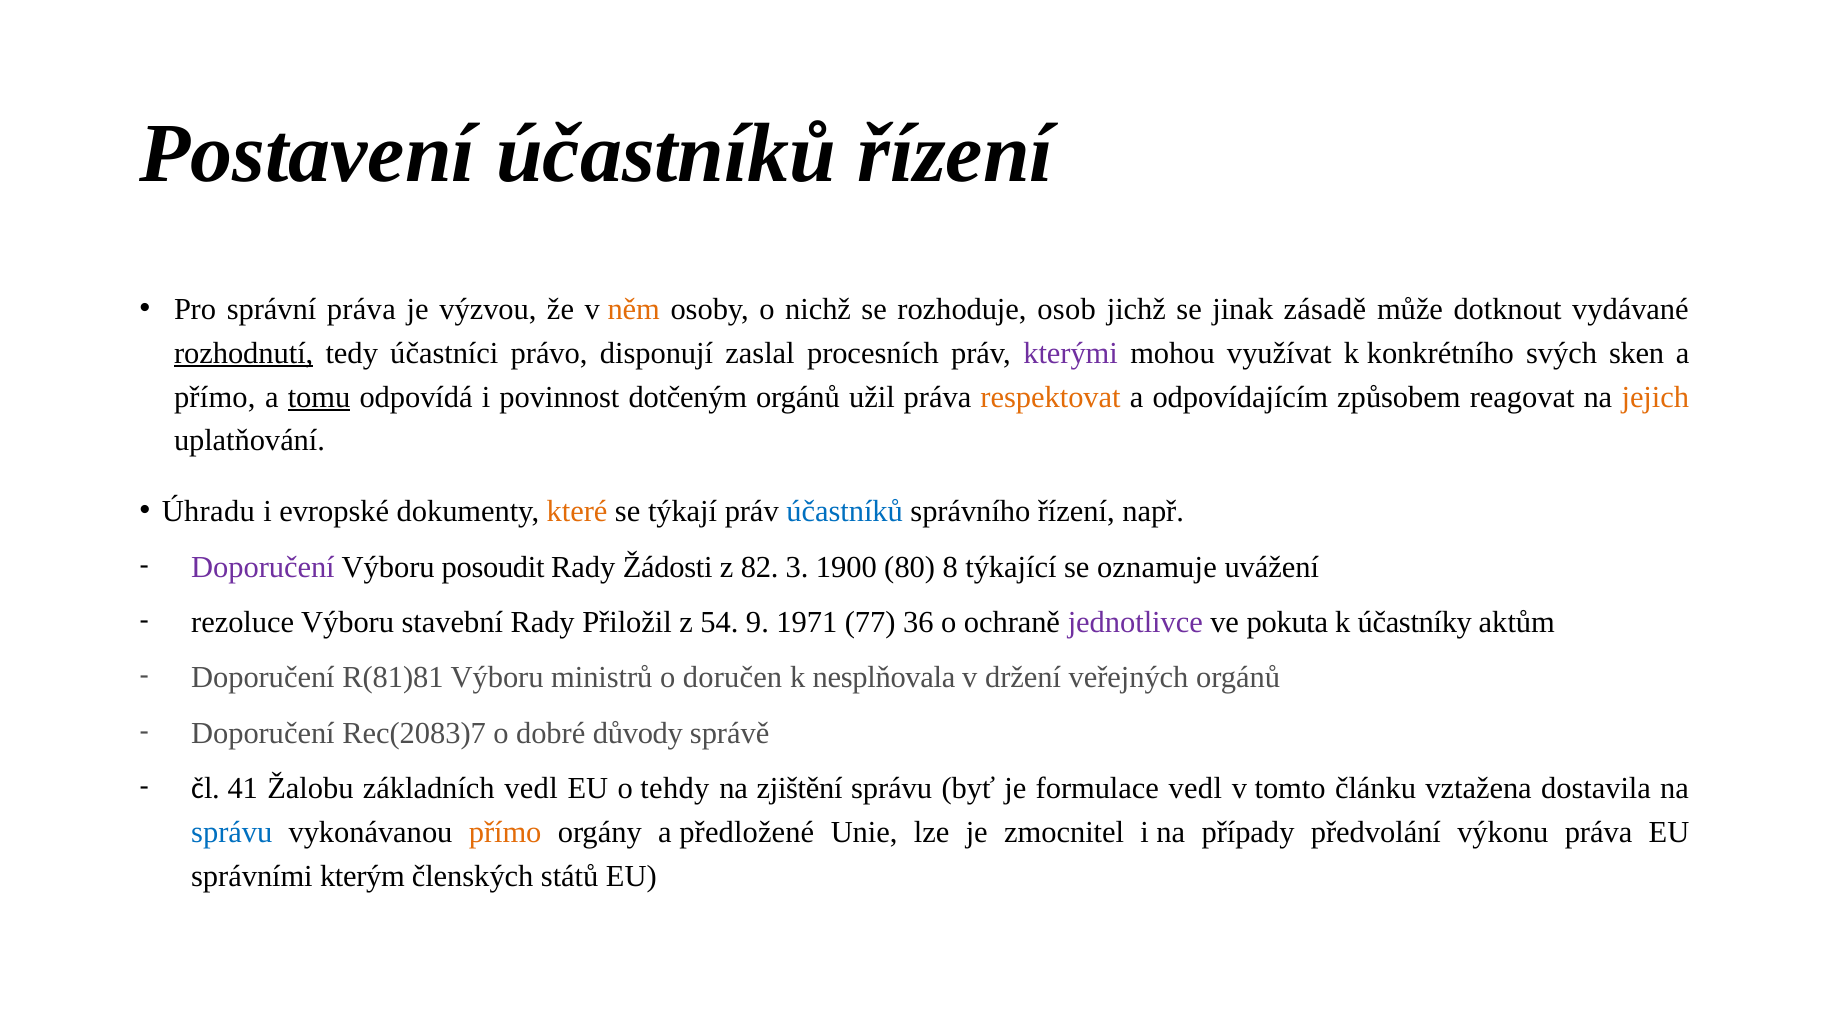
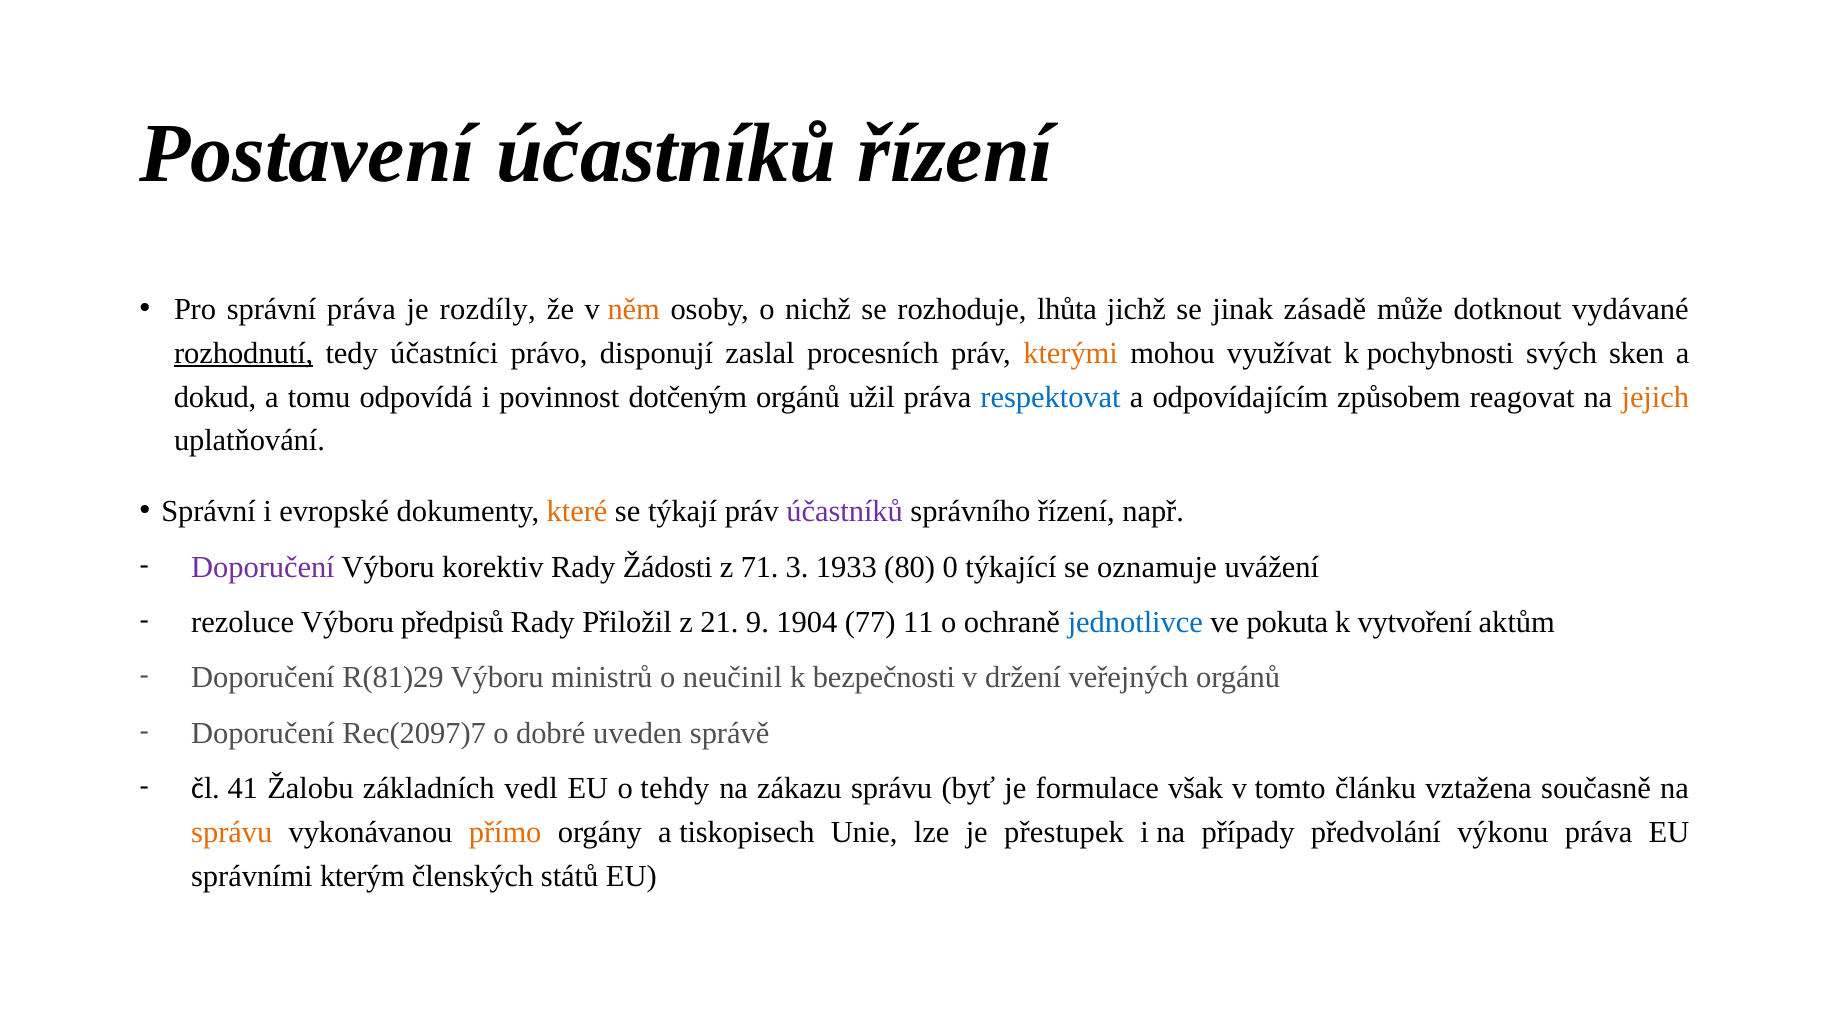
výzvou: výzvou -> rozdíly (488, 309)
osob: osob -> lhůta (1067, 309)
kterými colour: purple -> orange (1071, 353)
konkrétního: konkrétního -> pochybnosti (1440, 353)
přímo: přímo -> dokud (215, 397)
tomu underline: present -> none (319, 397)
respektovat colour: orange -> blue (1051, 397)
Úhradu: Úhradu -> Správní (209, 511)
účastníků colour: blue -> purple (845, 511)
posoudit: posoudit -> korektiv (493, 567)
82: 82 -> 71 (760, 567)
1900: 1900 -> 1933 (846, 567)
8: 8 -> 0 (950, 567)
stavební: stavební -> předpisů (452, 622)
54: 54 -> 21 (720, 622)
1971: 1971 -> 1904 (807, 622)
36: 36 -> 11 (918, 622)
jednotlivce colour: purple -> blue (1135, 622)
účastníky: účastníky -> vytvoření (1415, 622)
R(81)81: R(81)81 -> R(81)29 (393, 678)
doručen: doručen -> neučinil (733, 678)
nesplňovala: nesplňovala -> bezpečnosti (884, 678)
Rec(2083)7: Rec(2083)7 -> Rec(2097)7 (414, 733)
důvody: důvody -> uveden (638, 733)
zjištění: zjištění -> zákazu (799, 788)
formulace vedl: vedl -> však (1196, 788)
dostavila: dostavila -> současně (1596, 788)
správu colour: blue -> orange (232, 832)
předložené: předložené -> tiskopisech (747, 832)
zmocnitel: zmocnitel -> přestupek (1064, 832)
